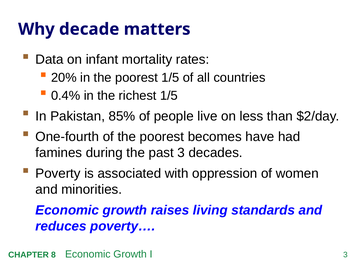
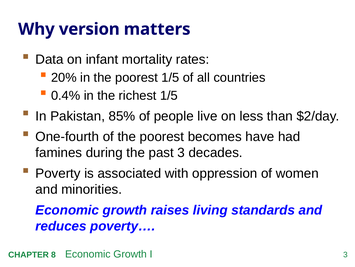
decade: decade -> version (89, 29)
